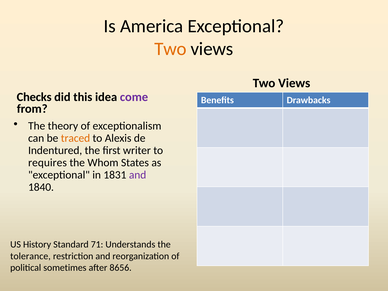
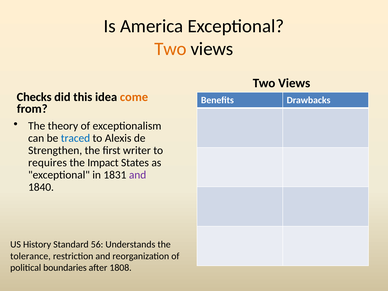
come colour: purple -> orange (134, 97)
traced colour: orange -> blue (75, 138)
Indentured: Indentured -> Strengthen (55, 150)
Whom: Whom -> Impact (103, 163)
71: 71 -> 56 (97, 244)
sometimes: sometimes -> boundaries (65, 268)
8656: 8656 -> 1808 (121, 268)
